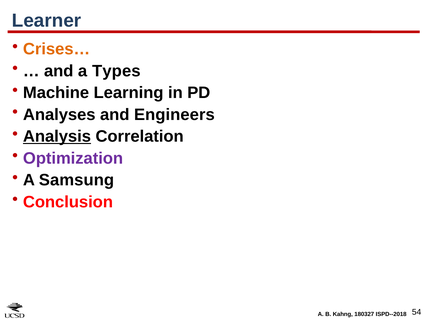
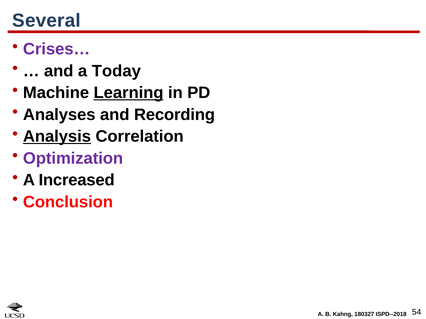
Learner: Learner -> Several (46, 20)
Crises… colour: orange -> purple (57, 49)
Types: Types -> Today (116, 71)
Learning underline: none -> present (129, 93)
Engineers: Engineers -> Recording (174, 115)
Samsung: Samsung -> Increased (77, 180)
